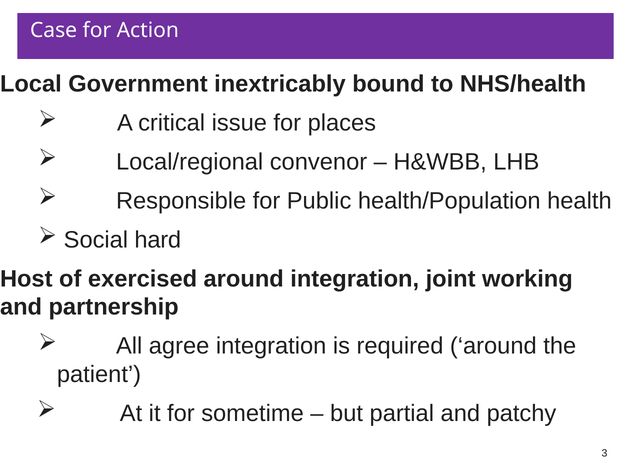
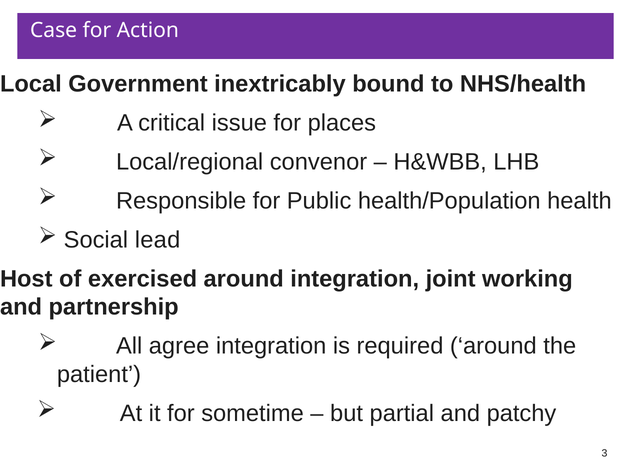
hard: hard -> lead (158, 240)
